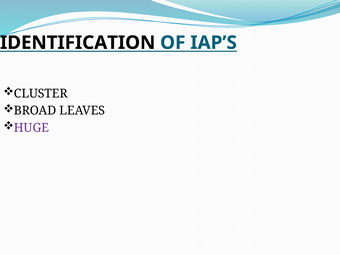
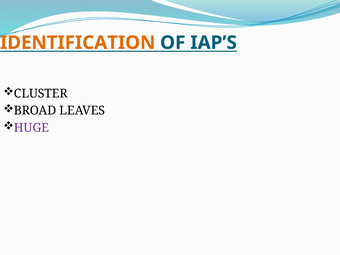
IDENTIFICATION colour: black -> orange (78, 43)
